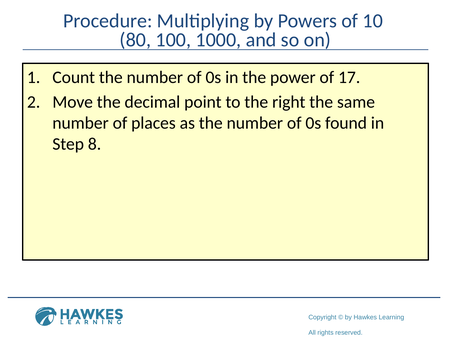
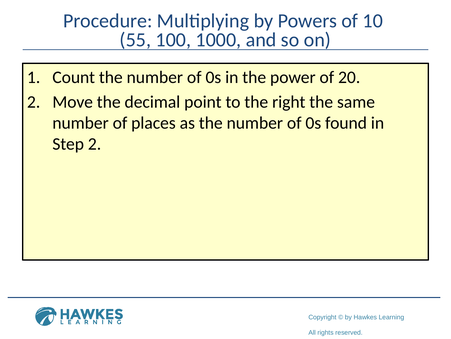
80: 80 -> 55 (135, 40)
17: 17 -> 20 (349, 77)
Step 8: 8 -> 2 (95, 144)
